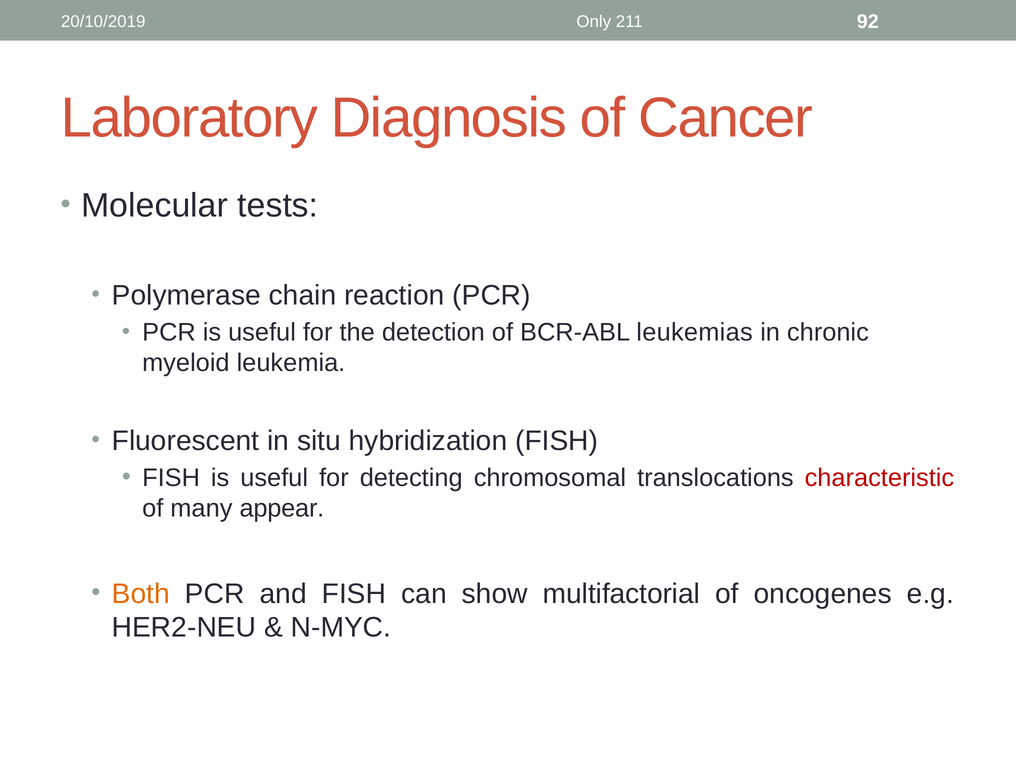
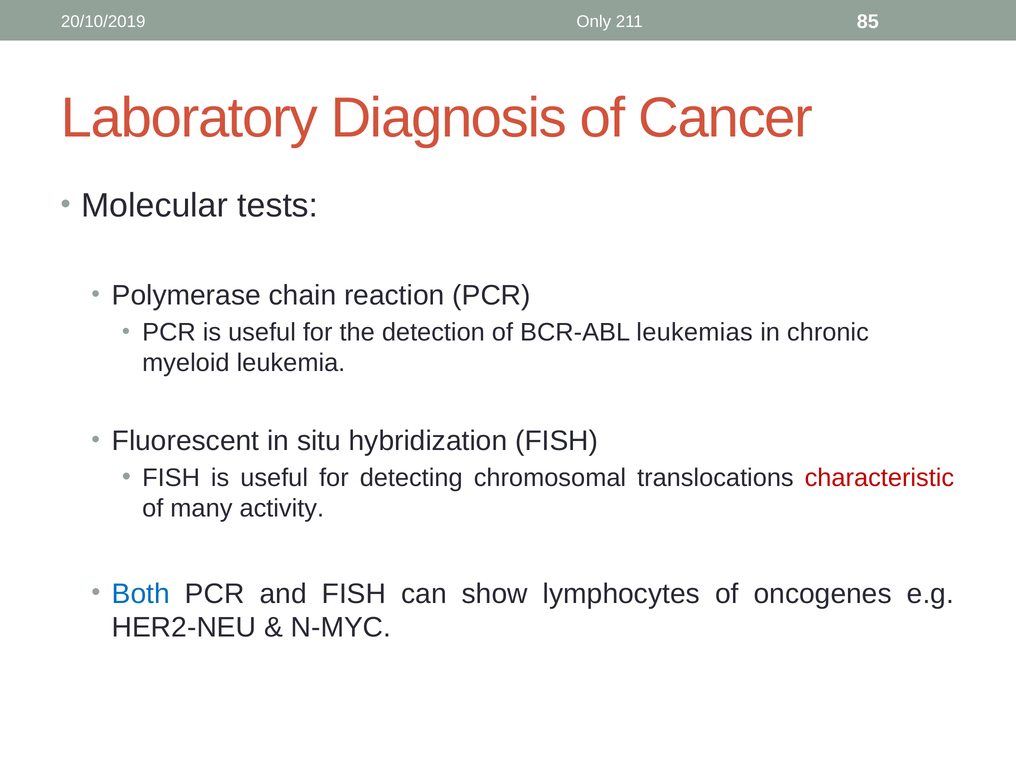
92: 92 -> 85 (868, 22)
appear: appear -> activity (282, 508)
Both colour: orange -> blue (141, 594)
multifactorial: multifactorial -> lymphocytes (621, 594)
